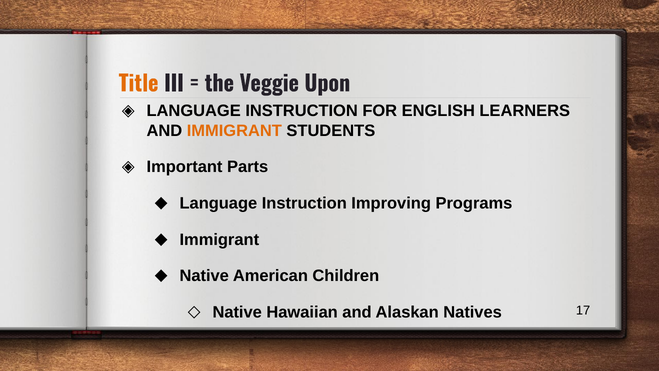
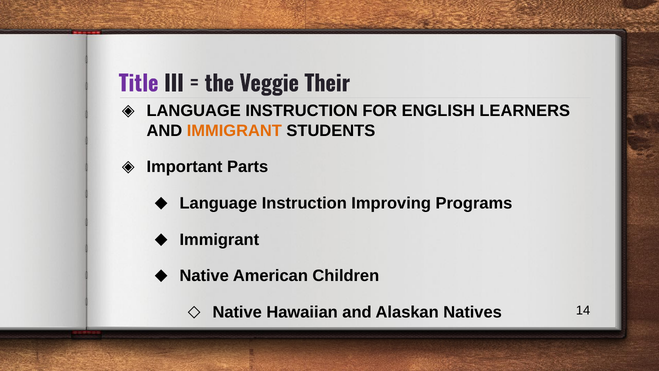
Title colour: orange -> purple (139, 84)
Upon: Upon -> Their (327, 84)
17: 17 -> 14 (583, 310)
